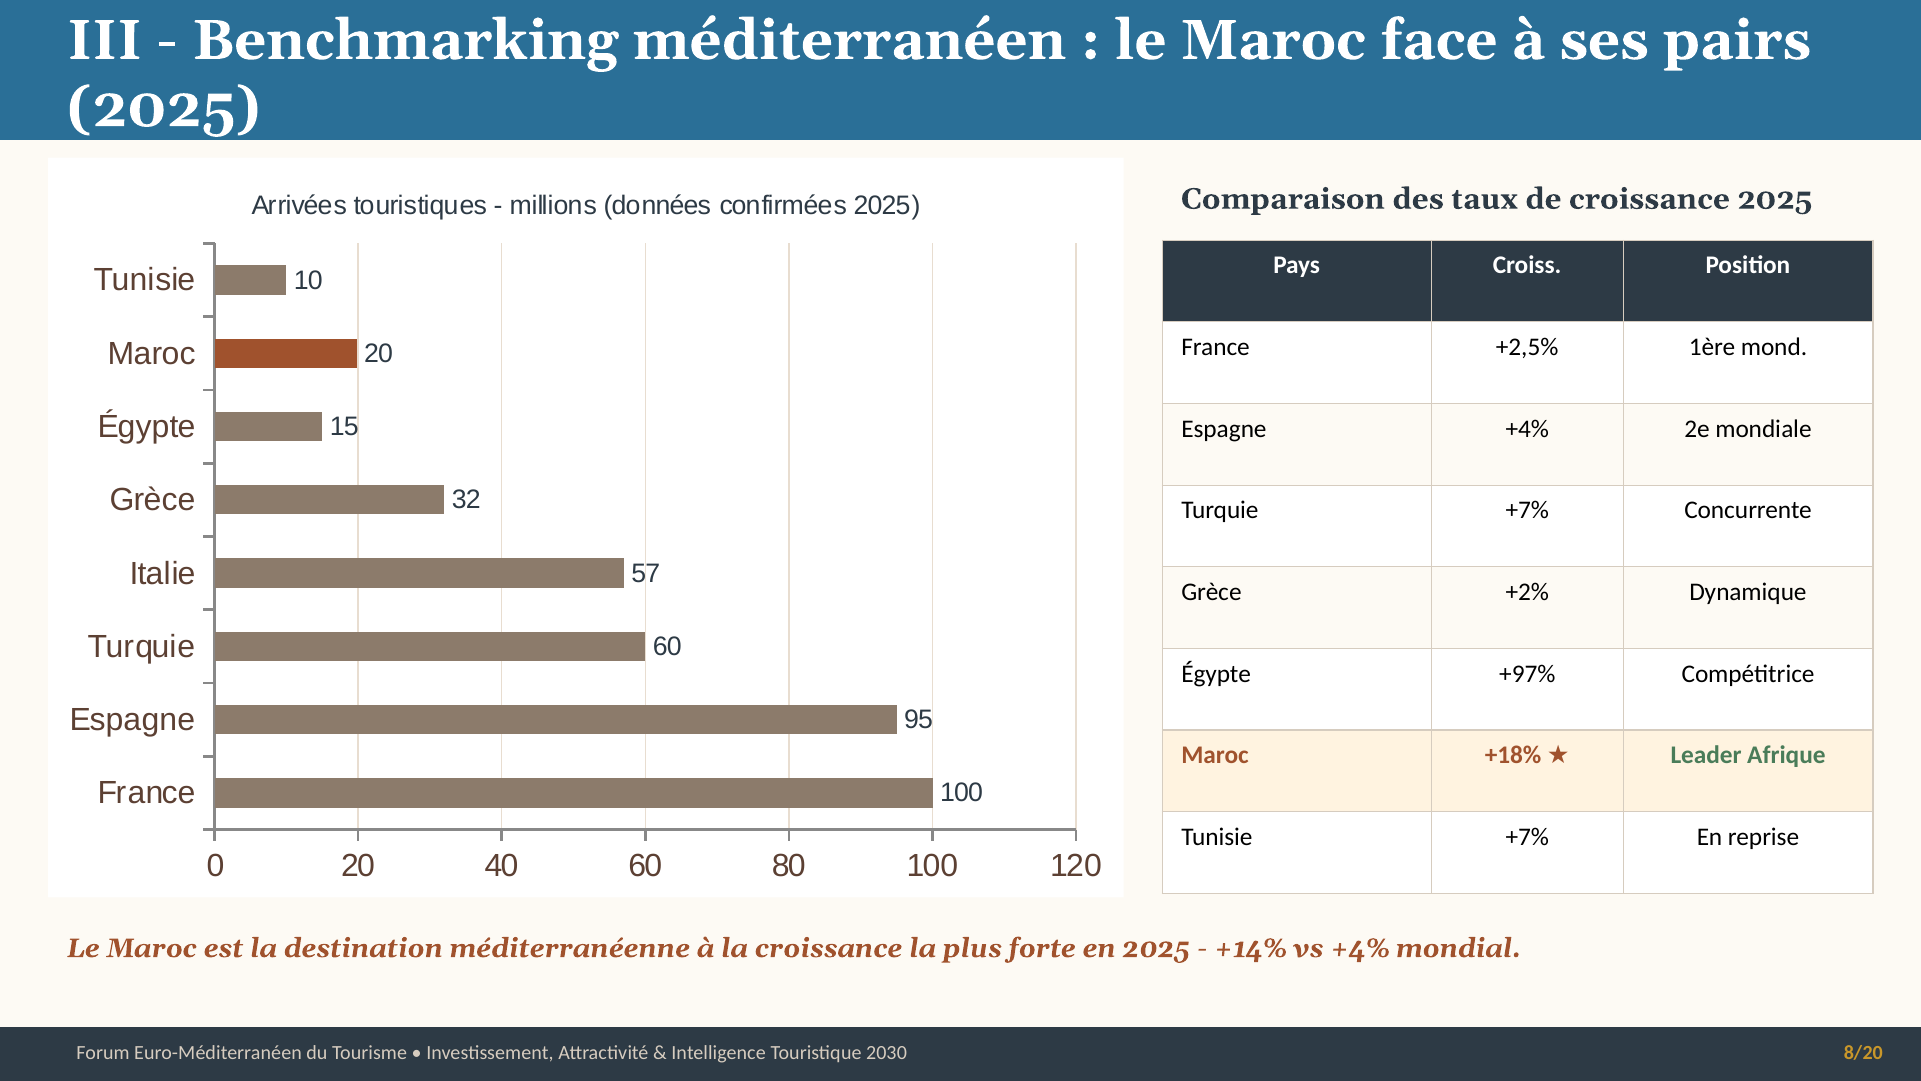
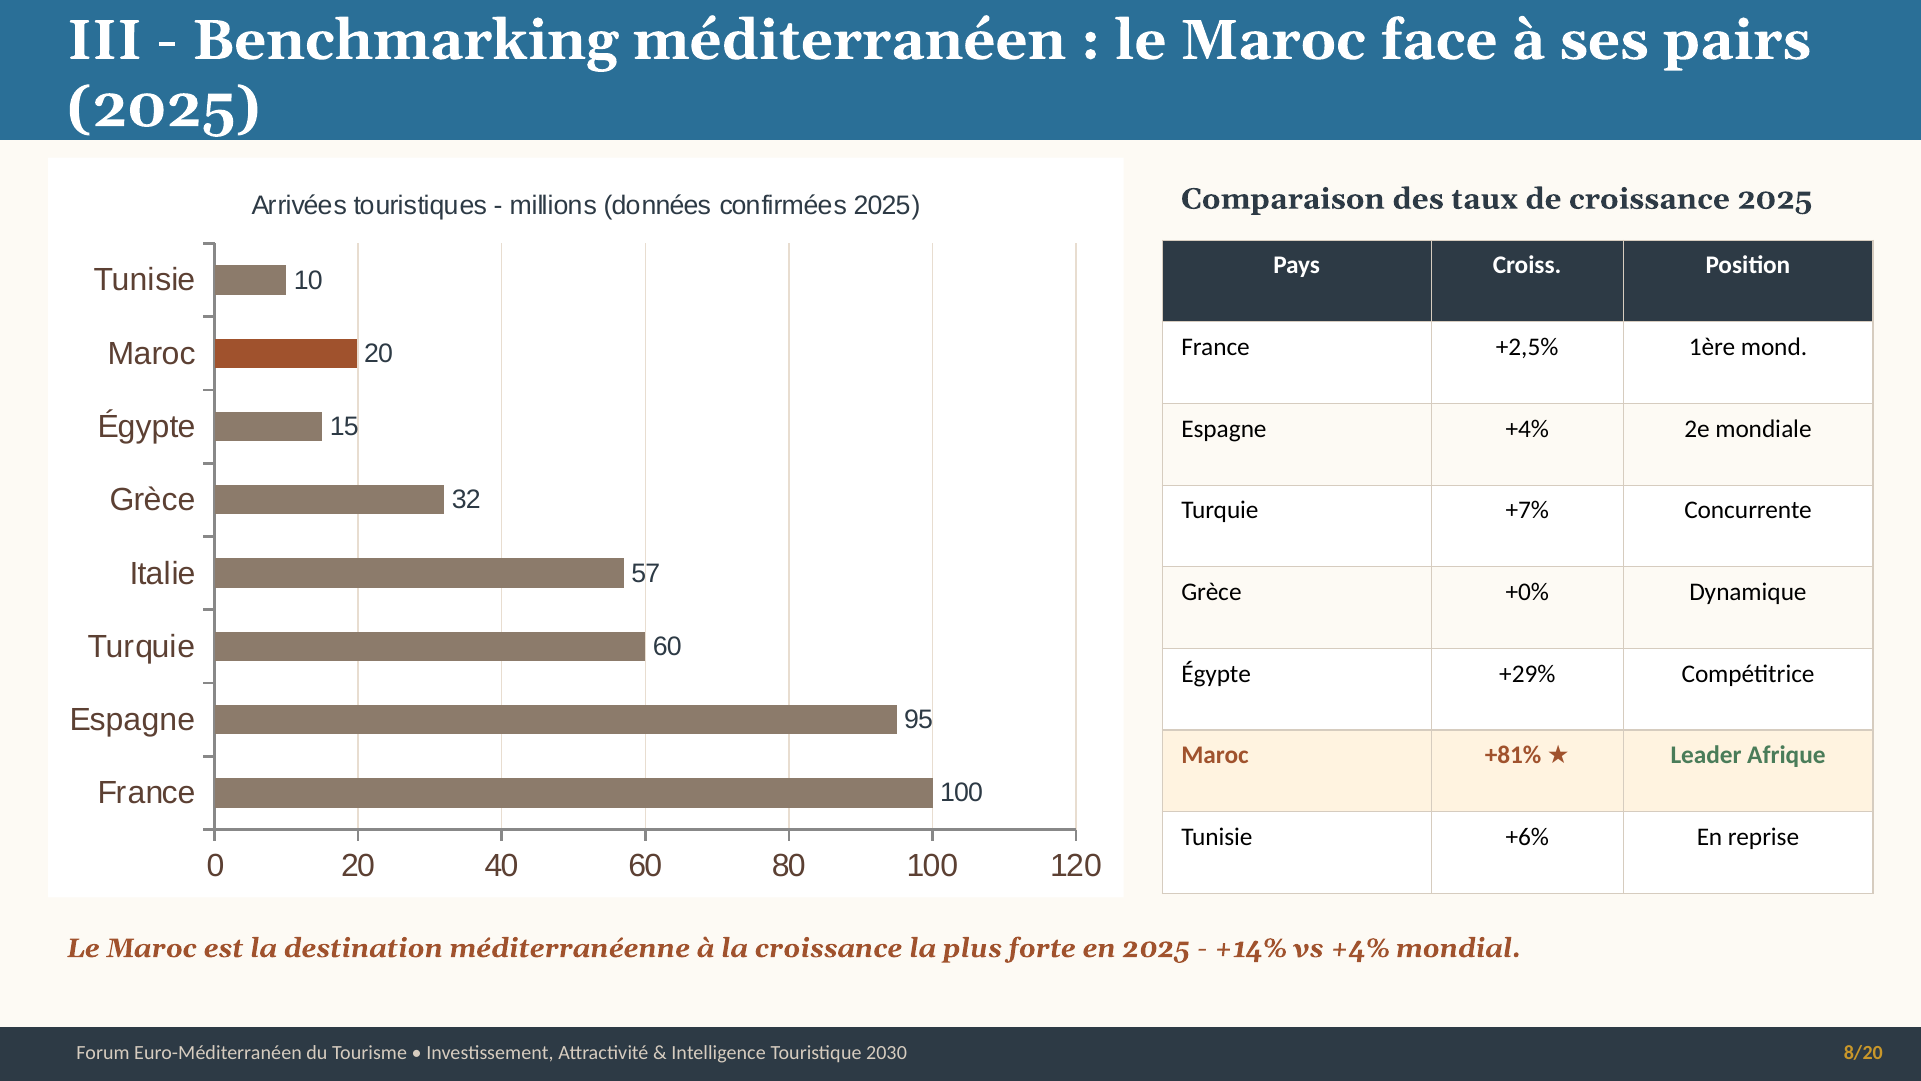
+2%: +2% -> +0% (1527, 592)
+97%: +97% -> +29% (1527, 673)
+18%: +18% -> +81% (1513, 755)
Tunisie +7%: +7% -> +6% (1527, 837)
